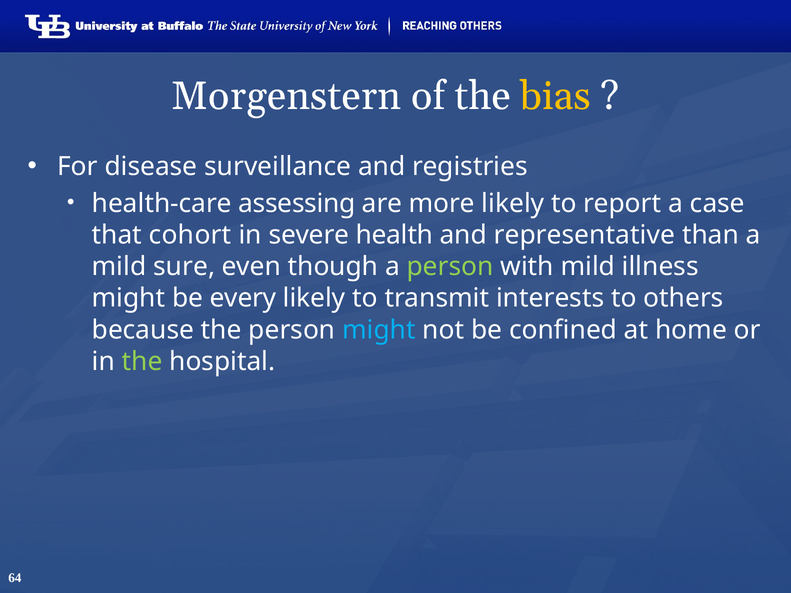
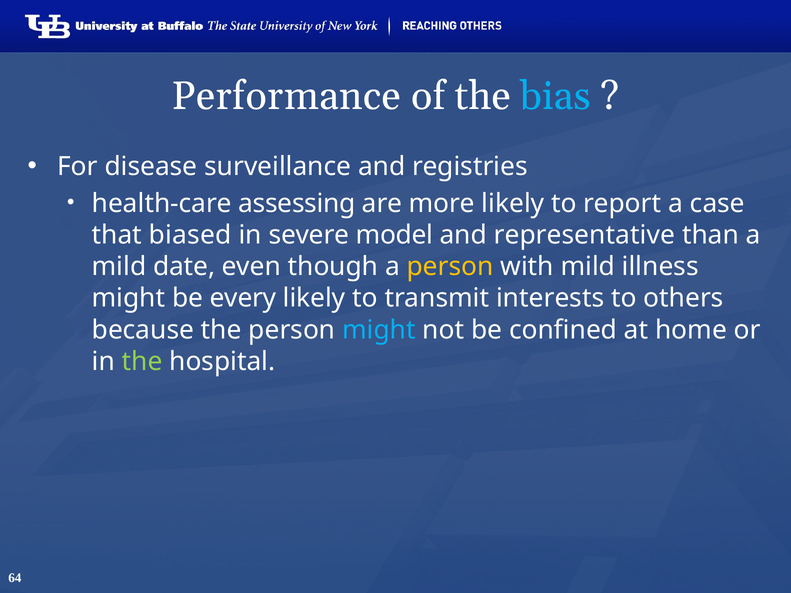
Morgenstern: Morgenstern -> Performance (286, 96)
bias colour: yellow -> light blue (555, 96)
cohort: cohort -> biased (190, 235)
health: health -> model (394, 235)
sure: sure -> date (184, 267)
person colour: light green -> yellow (450, 267)
